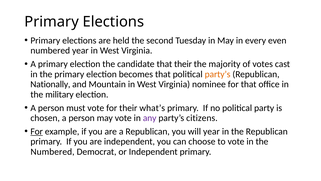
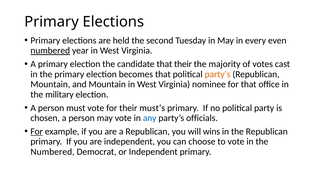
numbered underline: none -> present (50, 50)
Nationally: Nationally -> Mountain (50, 84)
what’s: what’s -> must’s (152, 108)
any colour: purple -> blue (150, 118)
citizens: citizens -> officials (202, 118)
will year: year -> wins (212, 131)
